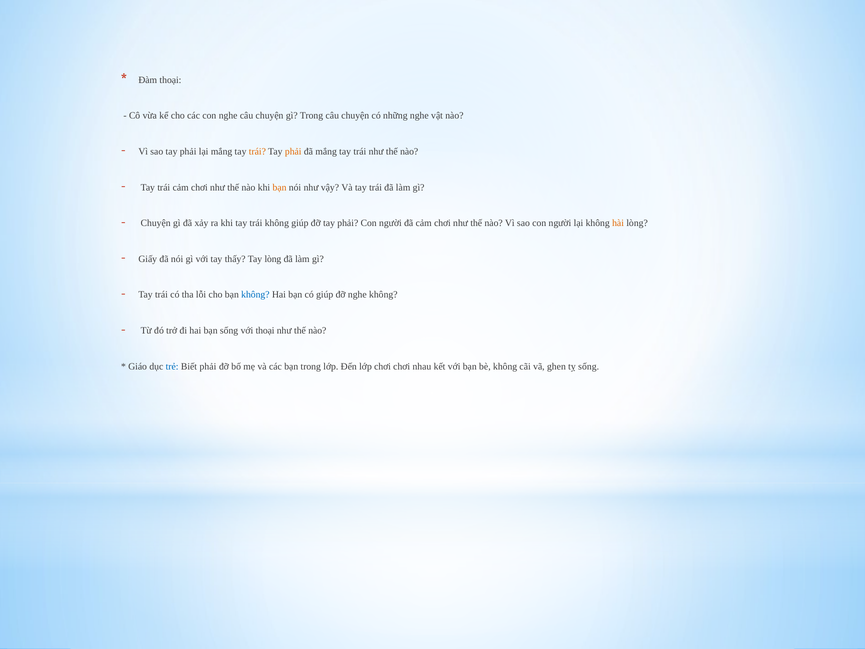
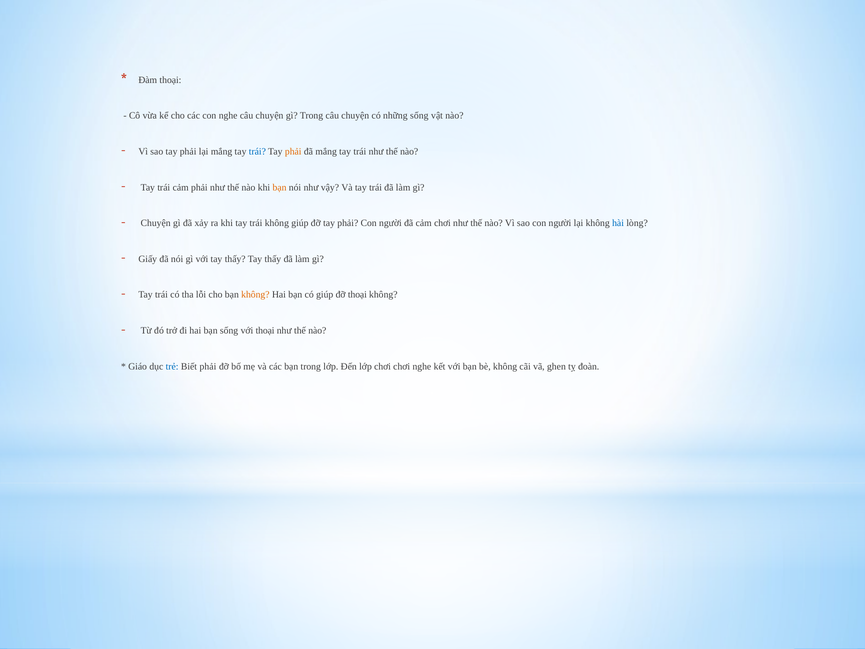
những nghe: nghe -> sống (419, 116)
trái colour: orange -> blue (257, 152)
trái cảm chơi: chơi -> phải (199, 187)
hài colour: orange -> blue (618, 223)
lòng: lòng -> thấy (273, 259)
không colour: blue -> orange (255, 295)
đỡ nghe: nghe -> thoại (357, 295)
chơi nhau: nhau -> nghe (422, 366)
tỵ sống: sống -> đoàn (589, 366)
